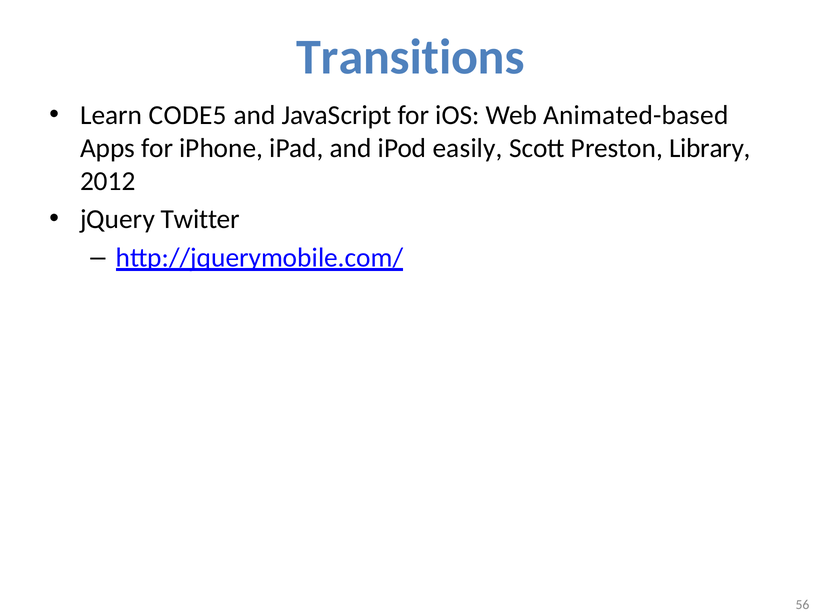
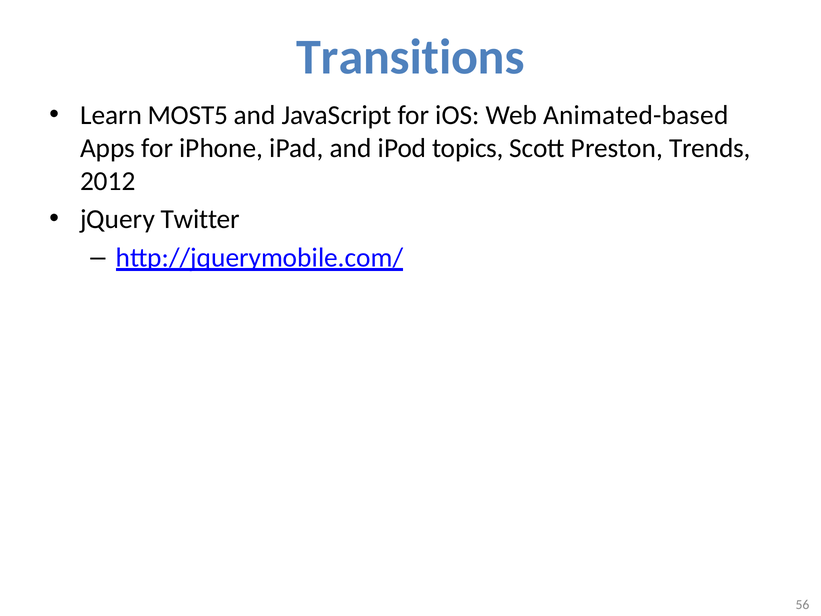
CODE5: CODE5 -> MOST5 (188, 115)
easily: easily -> topics (468, 148)
Library: Library -> Trends (710, 148)
